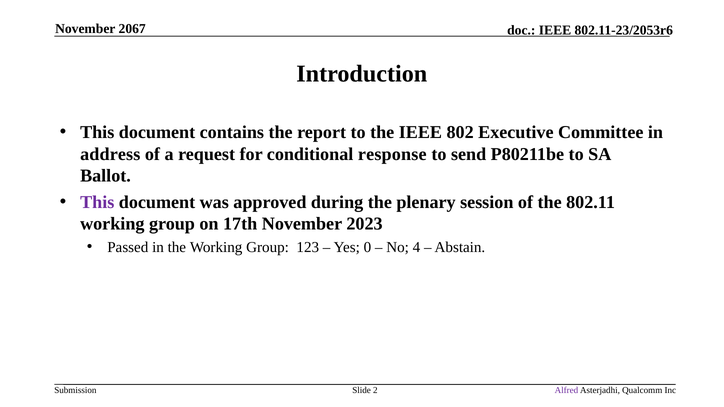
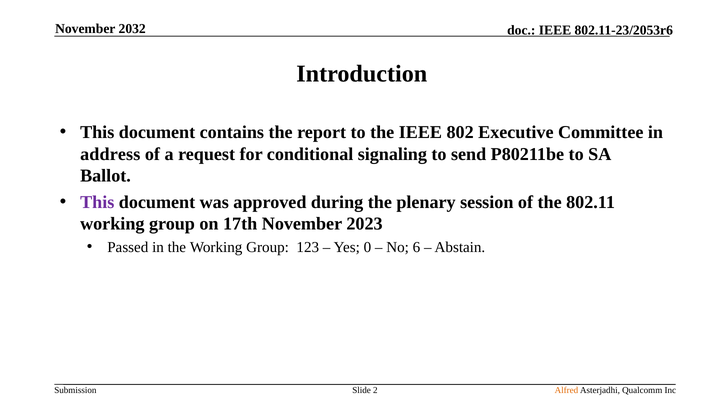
2067: 2067 -> 2032 (132, 29)
response: response -> signaling (392, 154)
4: 4 -> 6 (416, 247)
Alfred colour: purple -> orange (566, 391)
